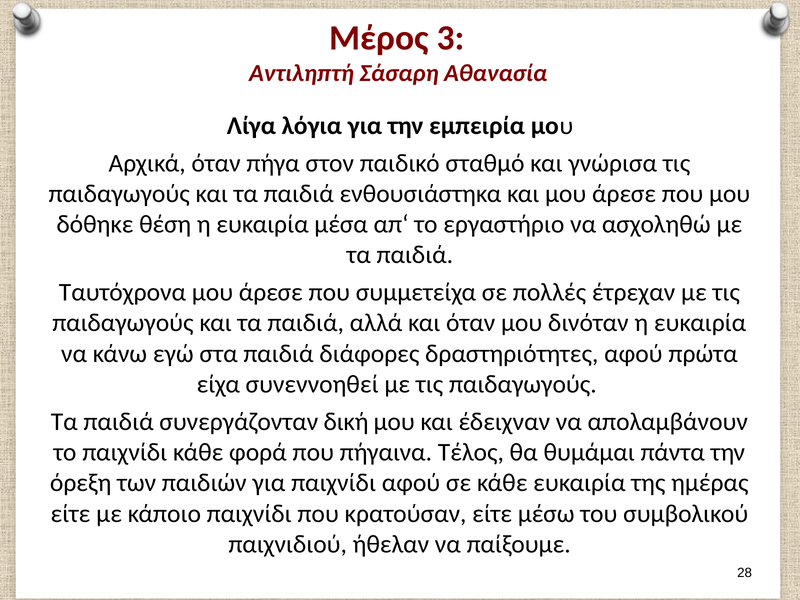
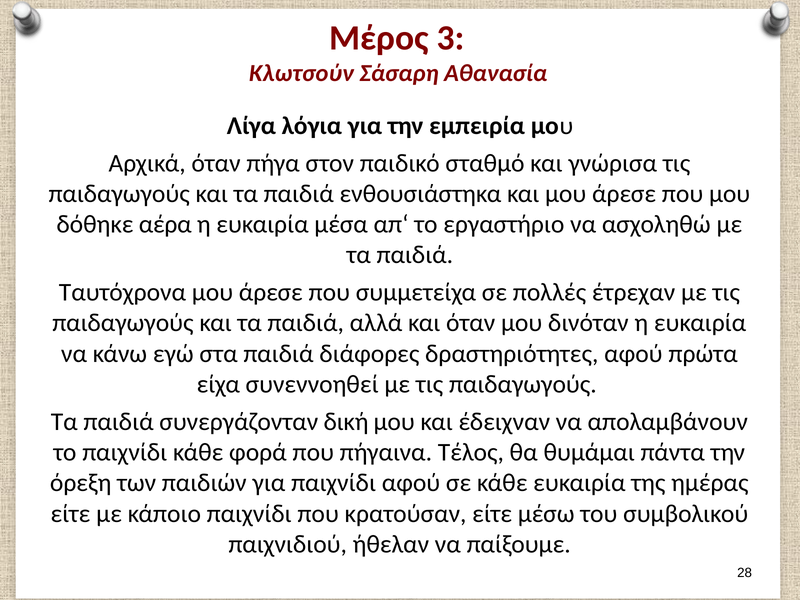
Αντιληπτή: Αντιληπτή -> Κλωτσούν (301, 73)
θέση: θέση -> αέρα (165, 224)
